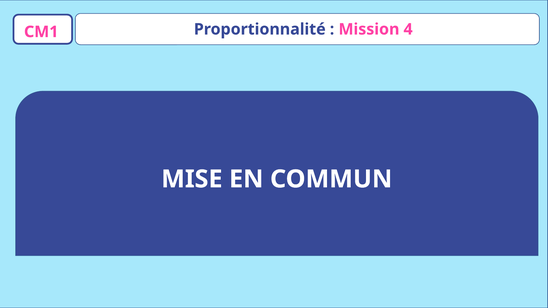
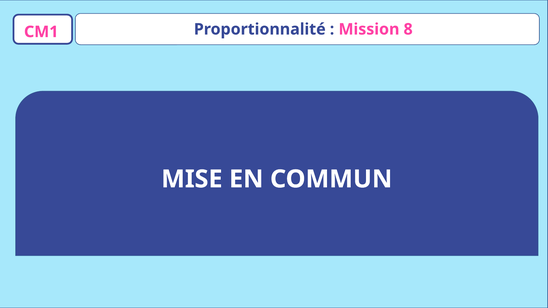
4: 4 -> 8 (408, 29)
